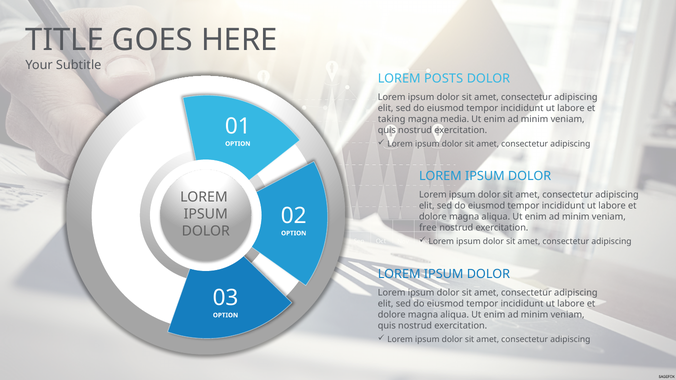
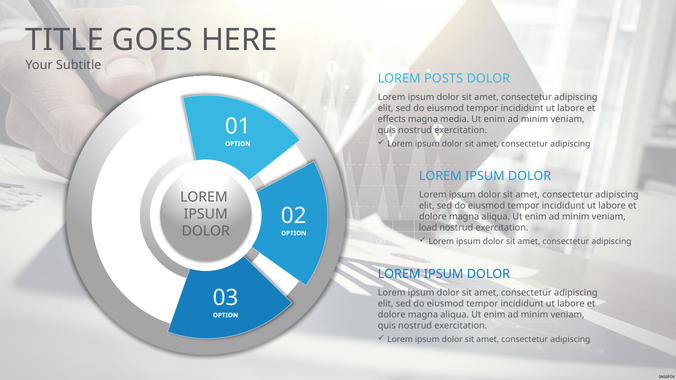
taking: taking -> effects (392, 119)
free: free -> load (428, 228)
